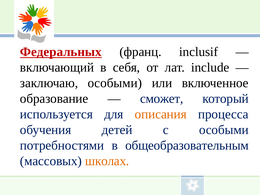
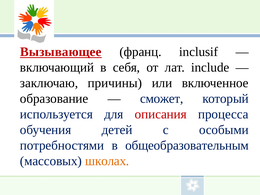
Федеральных: Федеральных -> Вызывающее (61, 52)
заключаю особыми: особыми -> причины (115, 83)
описания colour: orange -> red (161, 114)
